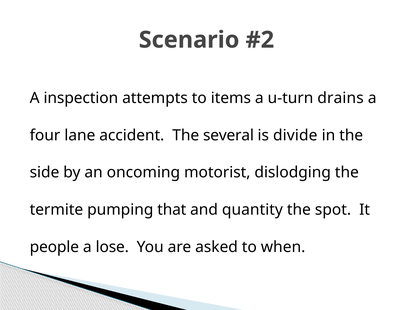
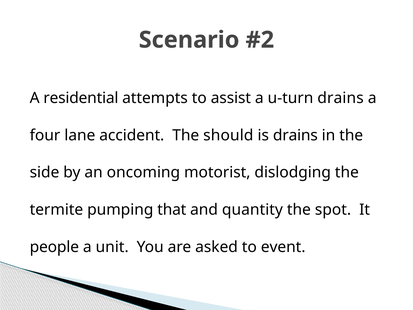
inspection: inspection -> residential (81, 98)
items: items -> assist (231, 98)
several: several -> should (228, 135)
is divide: divide -> drains (295, 135)
lose: lose -> unit (112, 247)
when: when -> event (283, 247)
